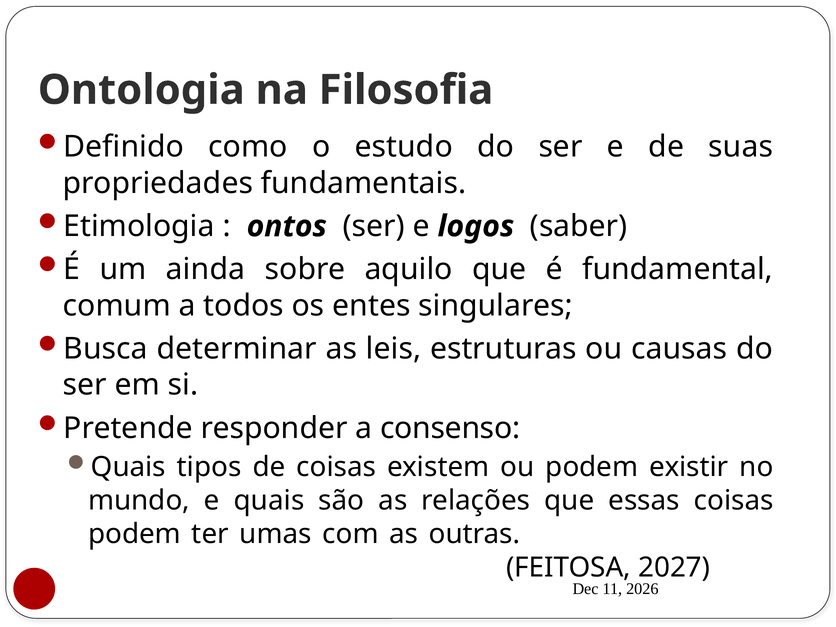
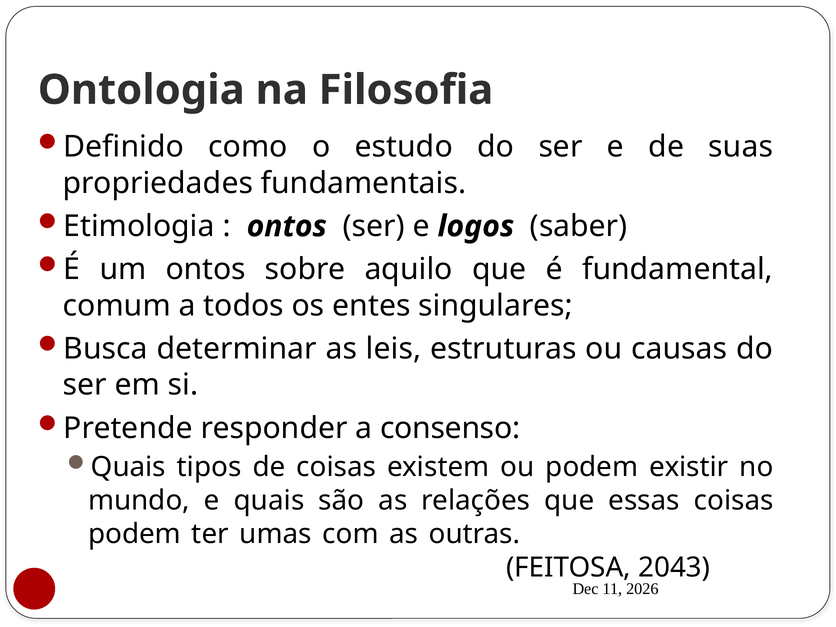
um ainda: ainda -> ontos (206, 269)
2027: 2027 -> 2043 (674, 567)
